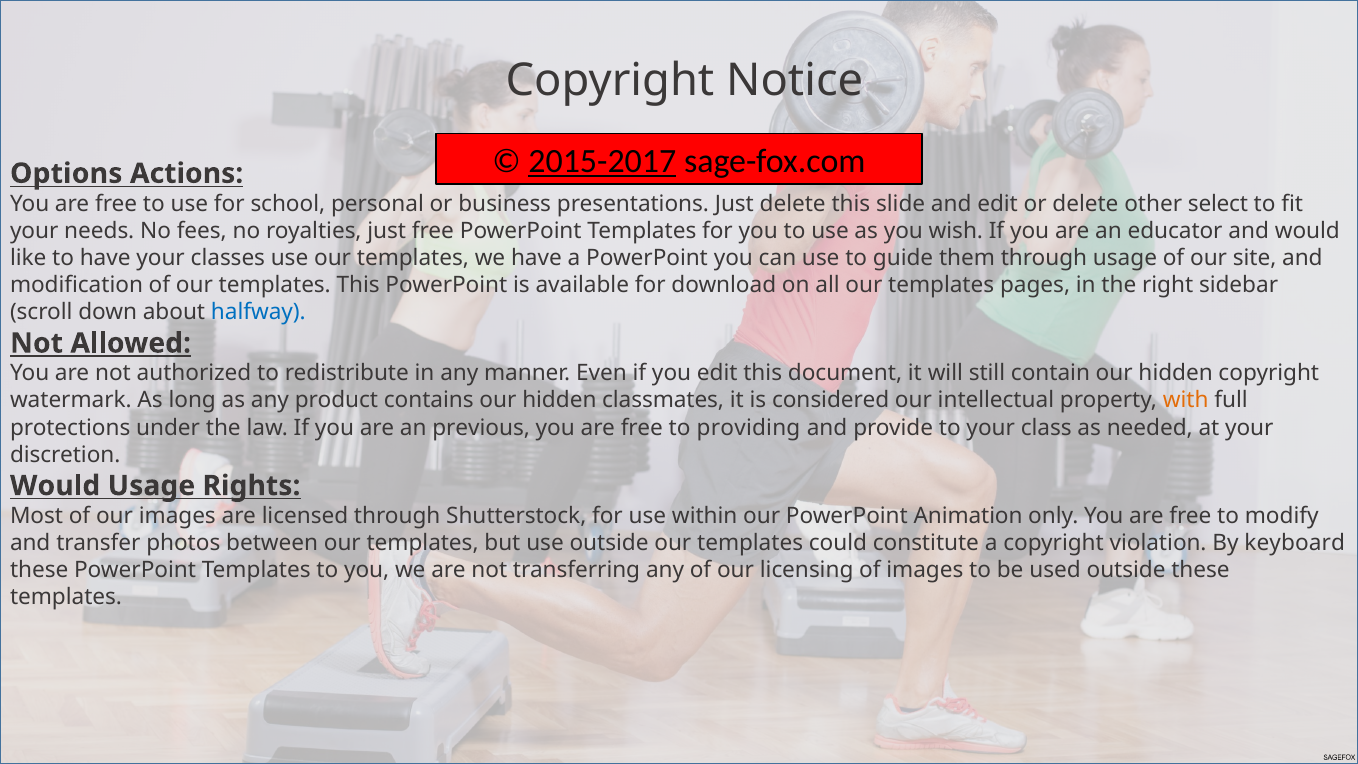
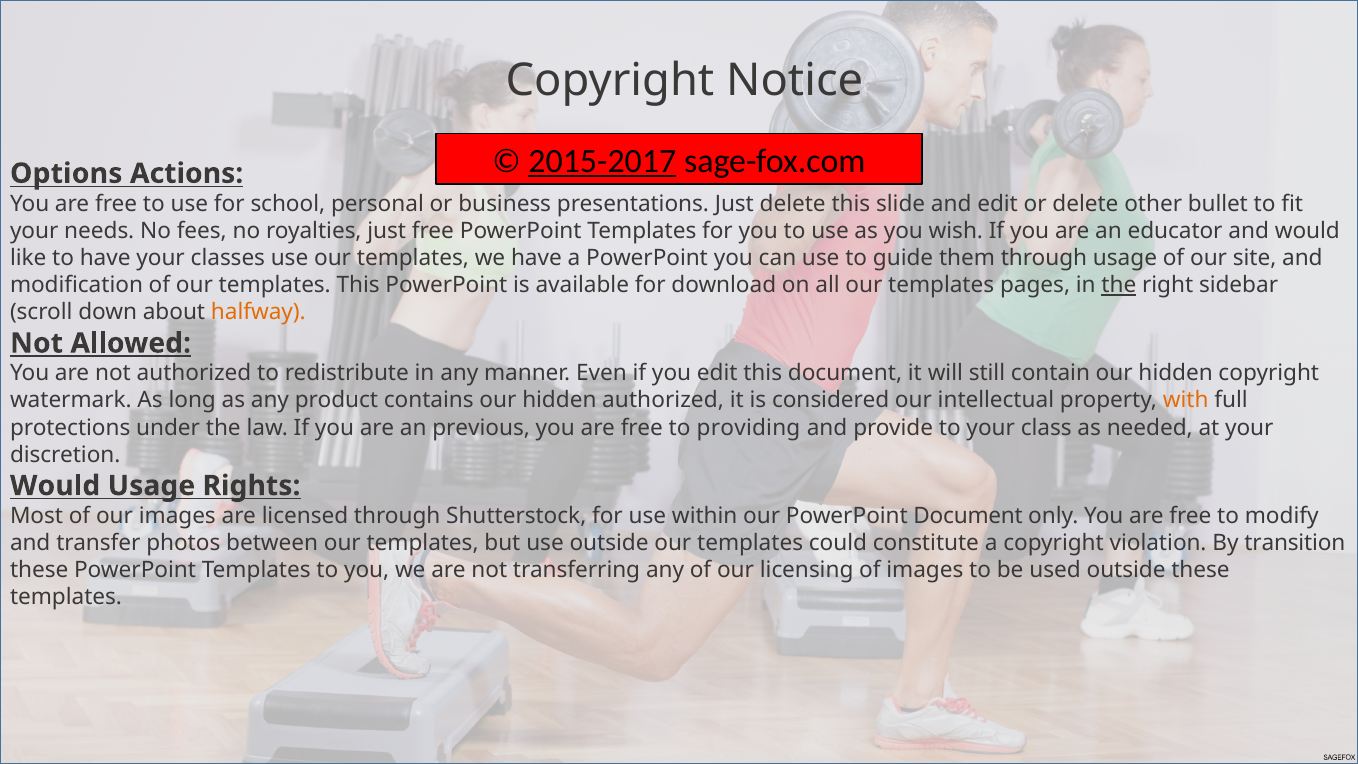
select: select -> bullet (1218, 204)
the underline: none -> present (1119, 285)
halfway colour: blue -> orange (258, 312)
hidden classmates: classmates -> authorized (663, 400)
PowerPoint Animation: Animation -> Document (968, 516)
keyboard: keyboard -> transition (1295, 543)
